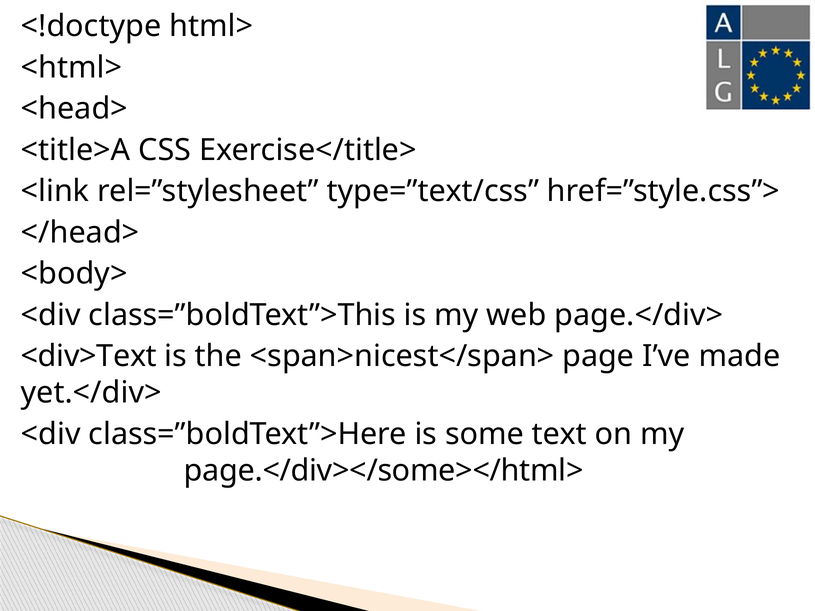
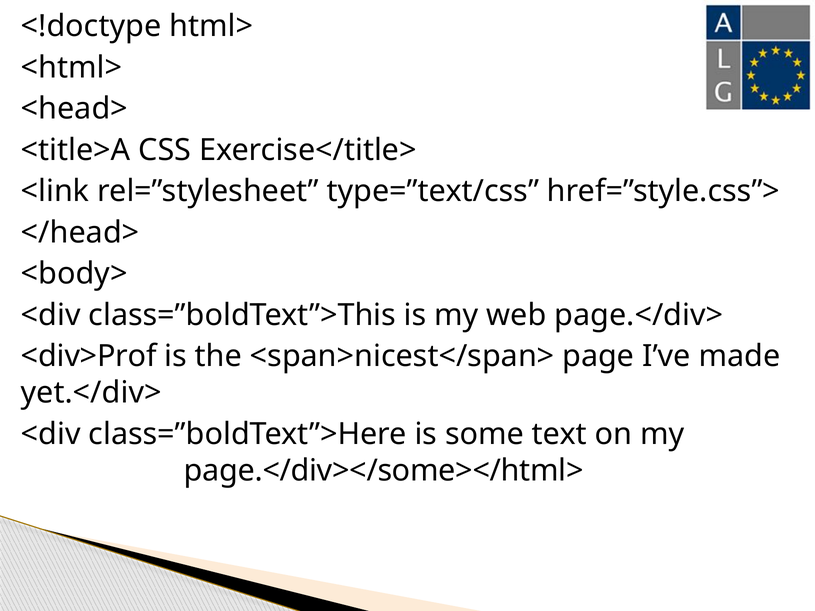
<div>Text: <div>Text -> <div>Prof (89, 356)
